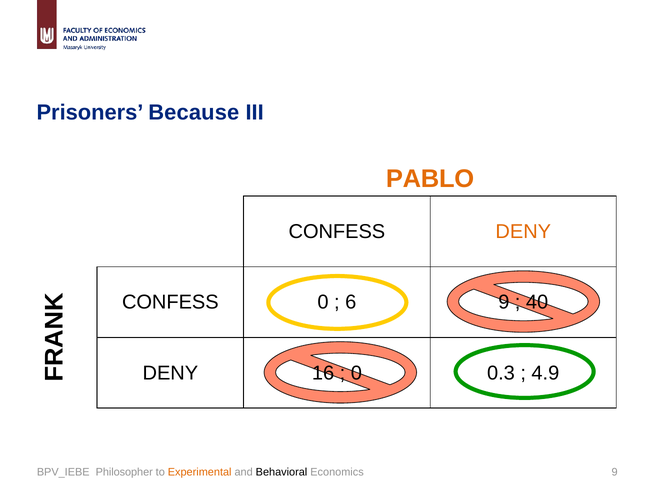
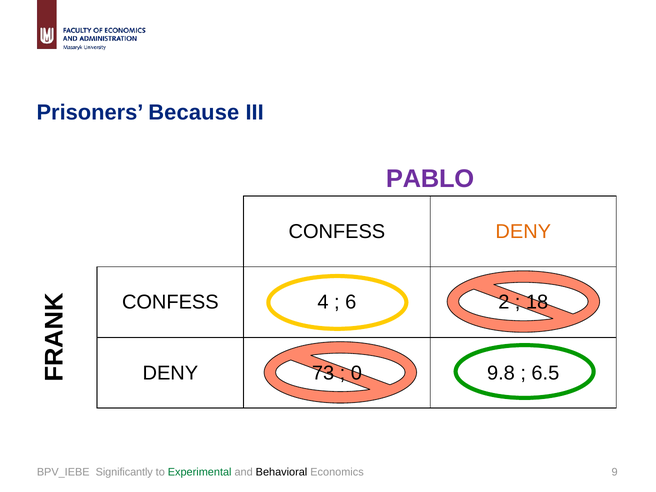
PABLO colour: orange -> purple (430, 179)
CONFESS 0: 0 -> 4 (323, 302)
6 9: 9 -> 2 (504, 302)
40: 40 -> 18 (537, 302)
16: 16 -> 73 (323, 373)
0.3: 0.3 -> 9.8 (501, 373)
4.9: 4.9 -> 6.5 (545, 373)
Philosopher: Philosopher -> Significantly (124, 472)
Experimental colour: orange -> green (200, 472)
